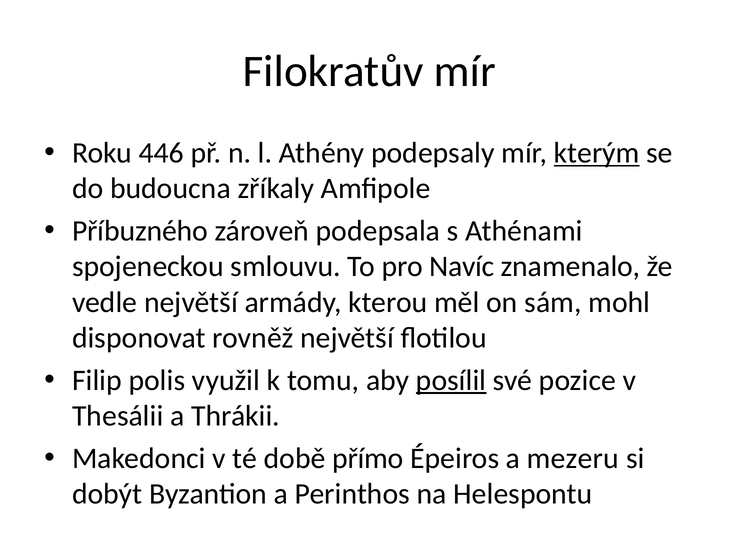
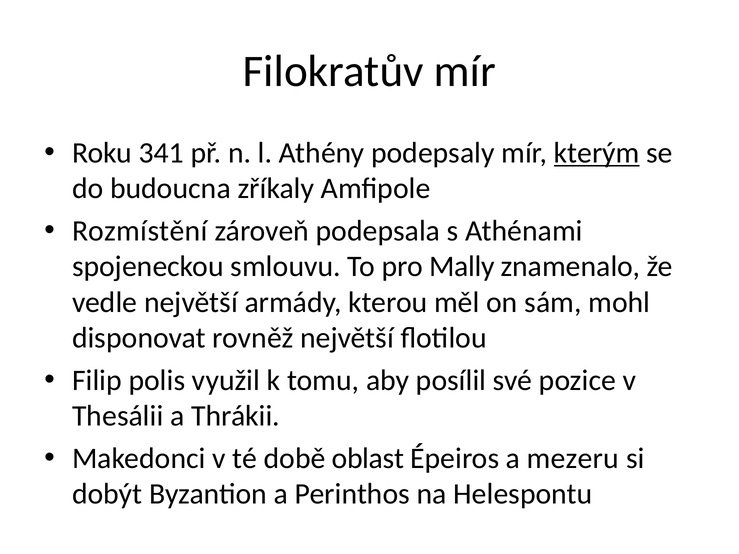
446: 446 -> 341 (161, 153)
Příbuzného: Příbuzného -> Rozmístění (140, 231)
Navíc: Navíc -> Mally (462, 267)
posílil underline: present -> none (451, 380)
přímo: přímo -> oblast (368, 459)
